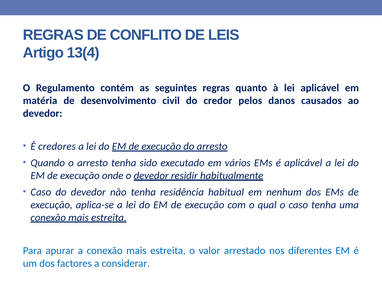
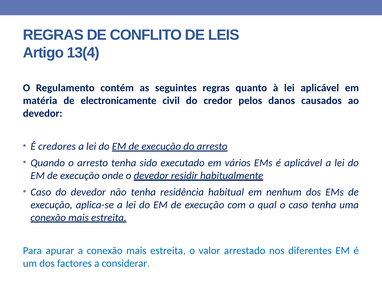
desenvolvimento: desenvolvimento -> electronicamente (119, 101)
